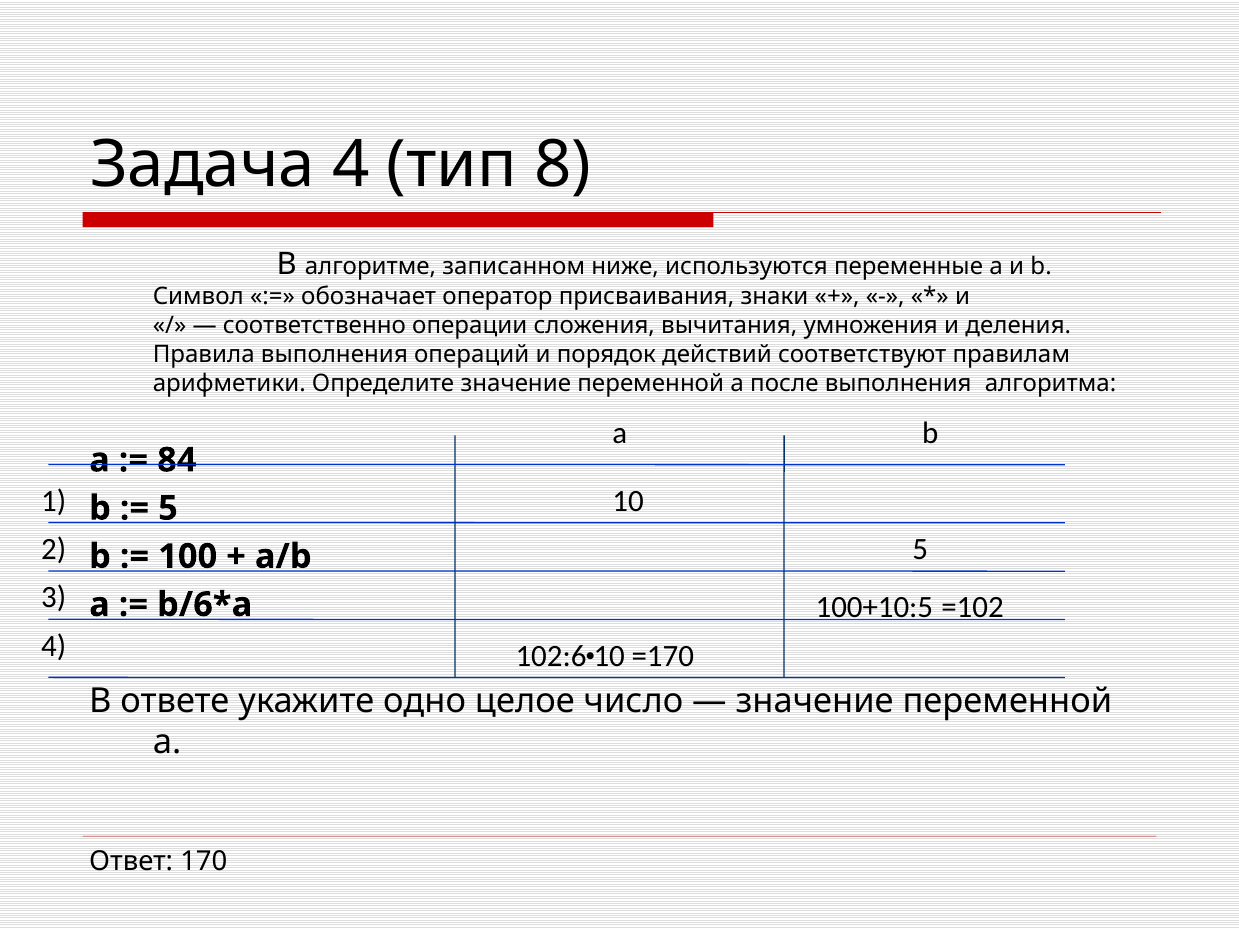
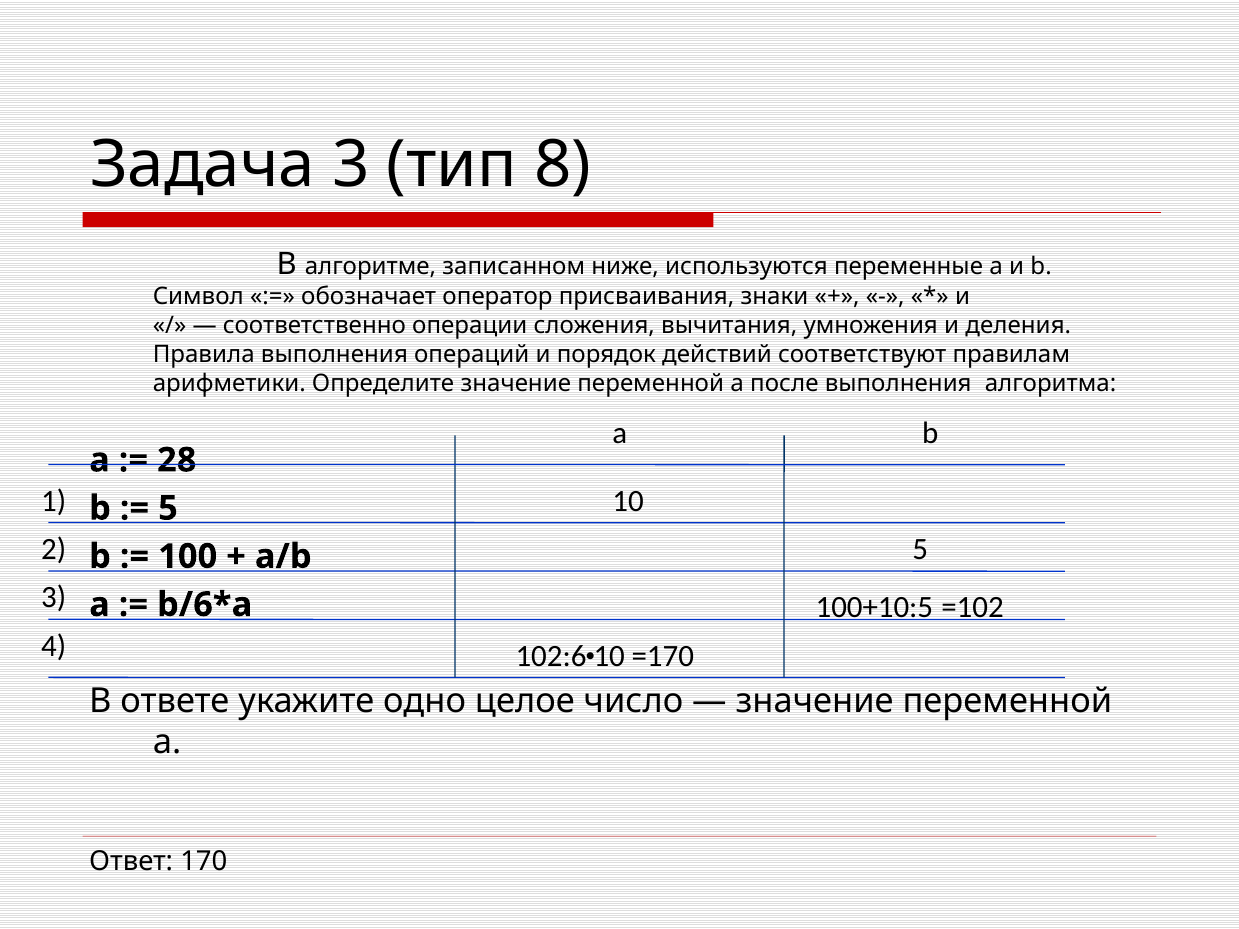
Задача 4: 4 -> 3 (351, 165)
84: 84 -> 28 (177, 460)
